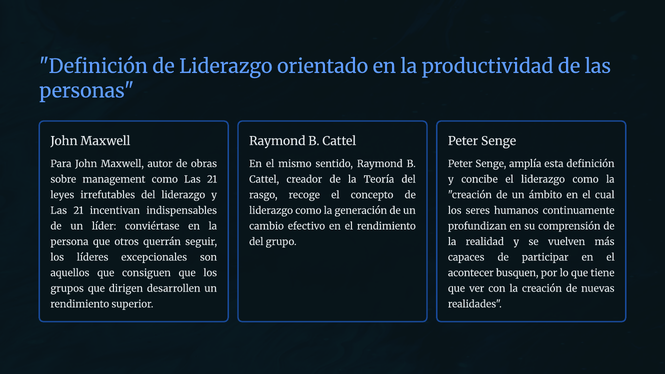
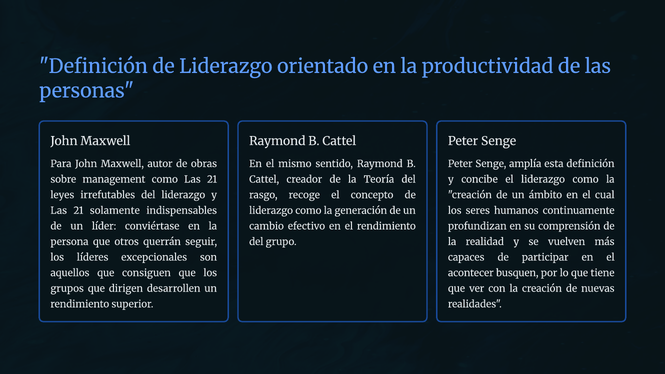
incentivan: incentivan -> solamente (115, 211)
